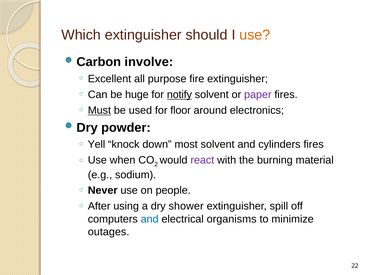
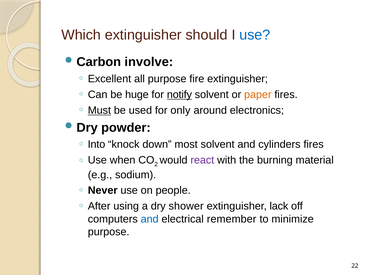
use colour: orange -> blue (255, 35)
paper colour: purple -> orange (258, 95)
floor: floor -> only (180, 110)
Yell: Yell -> Into (96, 145)
spill: spill -> lack (279, 206)
organisms: organisms -> remember (232, 219)
outages: outages -> purpose (109, 232)
